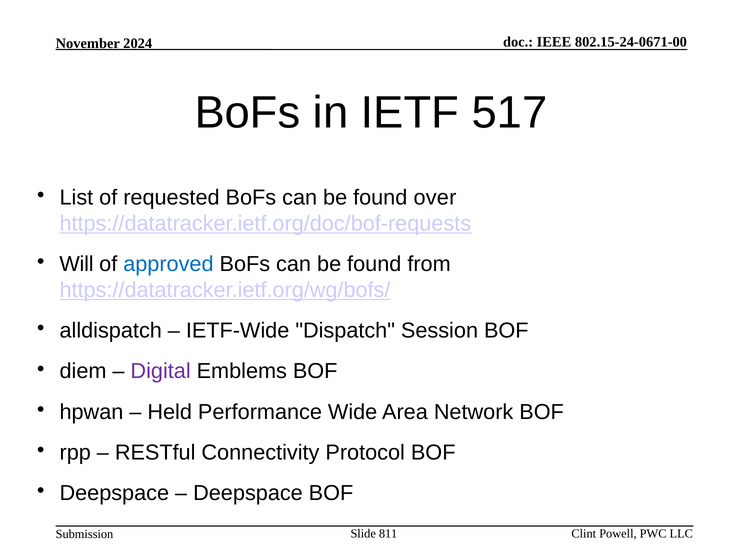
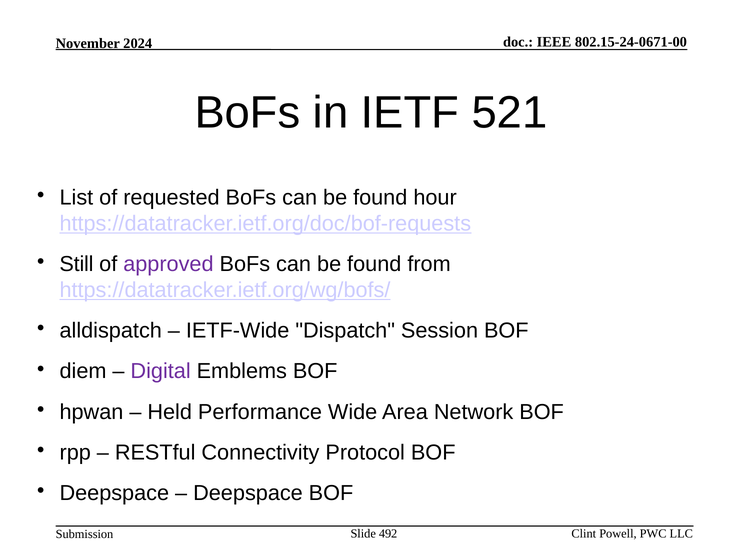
517: 517 -> 521 (510, 113)
over: over -> hour (435, 198)
Will: Will -> Still (77, 264)
approved colour: blue -> purple (168, 264)
811: 811 -> 492 (388, 534)
